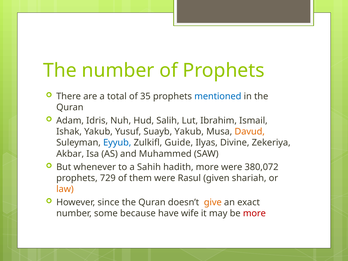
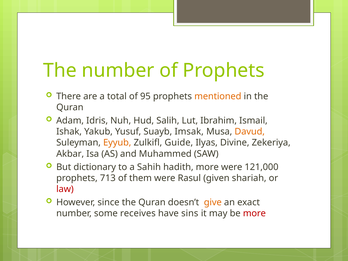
35: 35 -> 95 (145, 96)
mentioned colour: blue -> orange (218, 96)
Suayb Yakub: Yakub -> Imsak (189, 132)
Eyyub colour: blue -> orange (117, 143)
whenever: whenever -> dictionary (95, 167)
380,072: 380,072 -> 121,000 (262, 167)
729: 729 -> 713 (108, 178)
law colour: orange -> red (65, 189)
because: because -> receives (138, 213)
wife: wife -> sins (190, 213)
